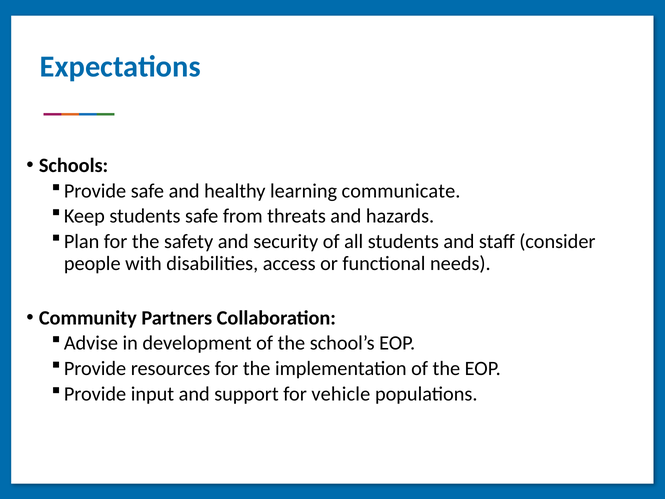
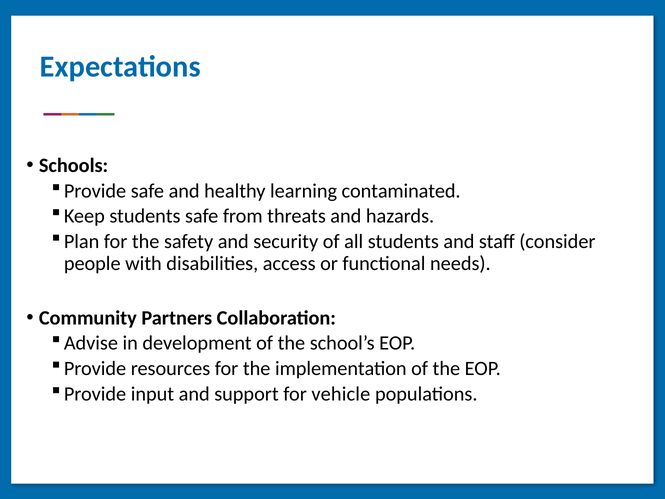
communicate: communicate -> contaminated (401, 191)
